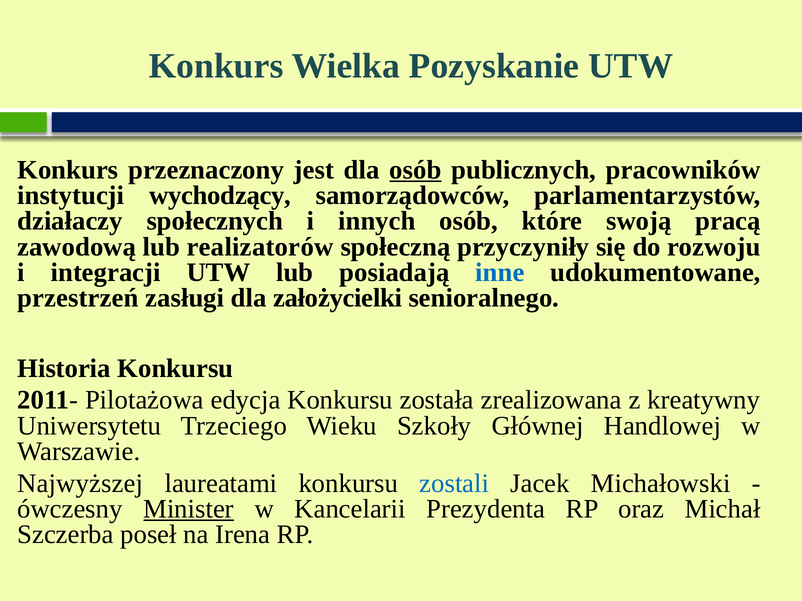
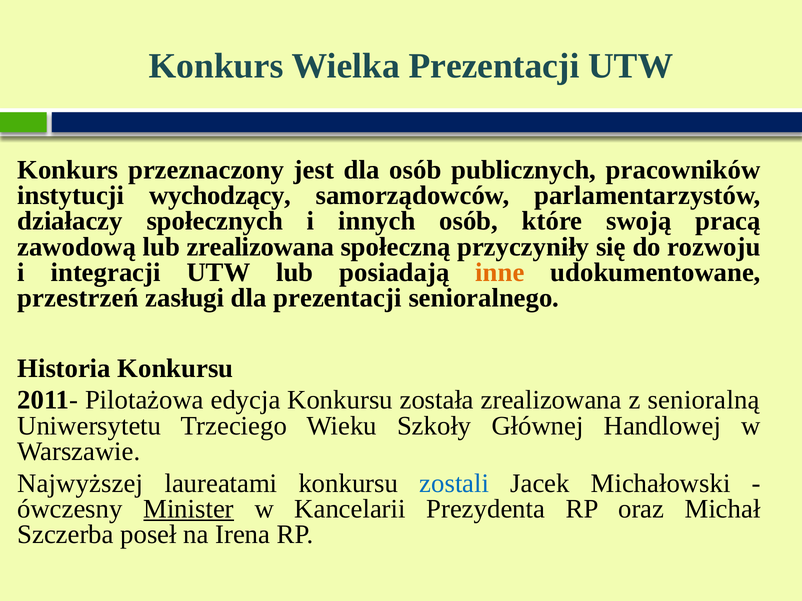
Wielka Pozyskanie: Pozyskanie -> Prezentacji (494, 66)
osób underline: present -> none (415, 170)
lub realizatorów: realizatorów -> zrealizowana (260, 247)
inne colour: blue -> orange (500, 273)
dla założycielki: założycielki -> prezentacji (337, 298)
kreatywny: kreatywny -> senioralną (704, 400)
